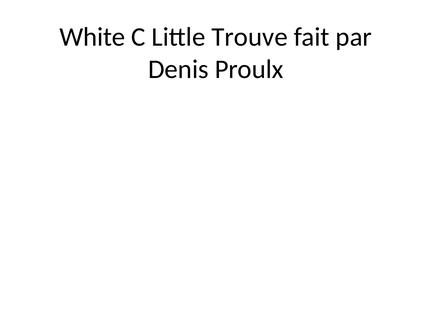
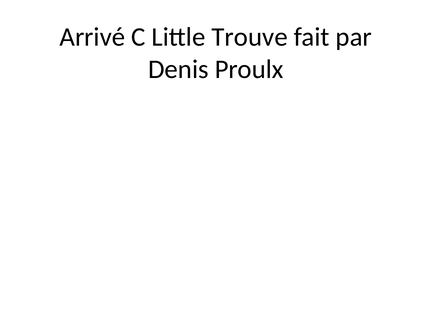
White: White -> Arrivé (92, 37)
